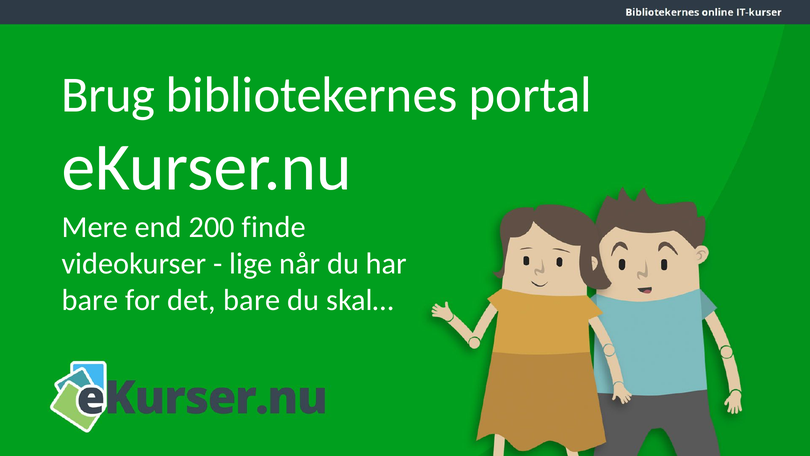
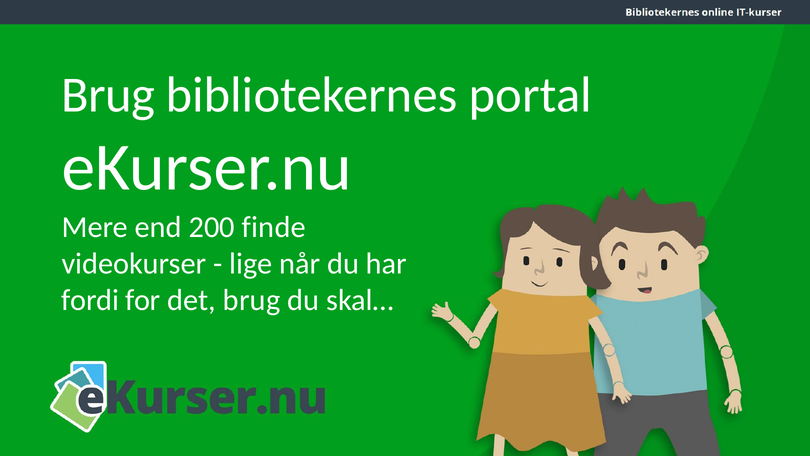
bare: bare -> fordi (90, 300)
det bare: bare -> brug (252, 300)
